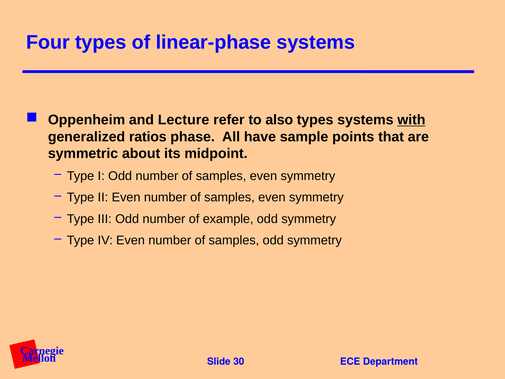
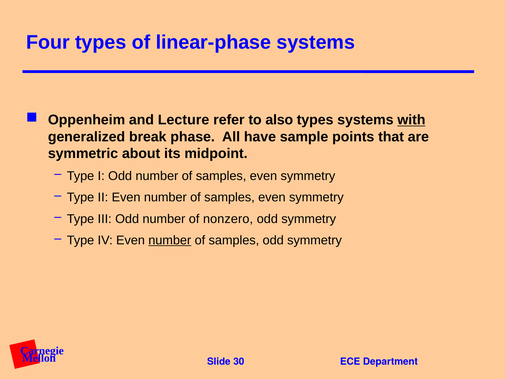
ratios: ratios -> break (148, 137)
example: example -> nonzero (228, 219)
number underline: none -> present (170, 240)
